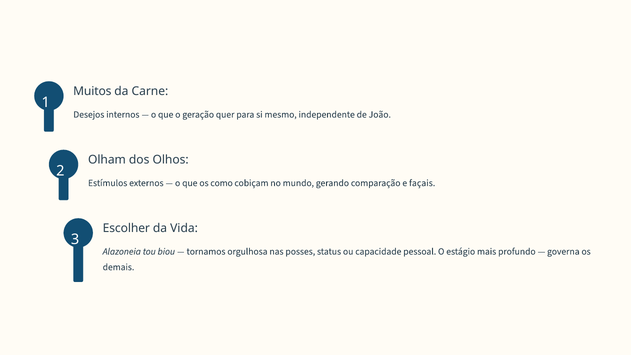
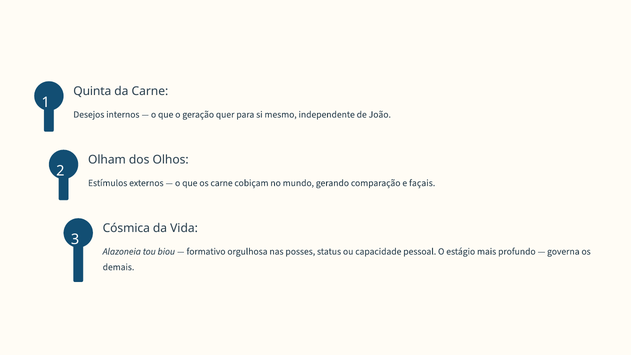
Muitos: Muitos -> Quinta (92, 91)
os como: como -> carne (222, 183)
Escolher: Escolher -> Cósmica (126, 228)
tornamos: tornamos -> formativo (206, 251)
